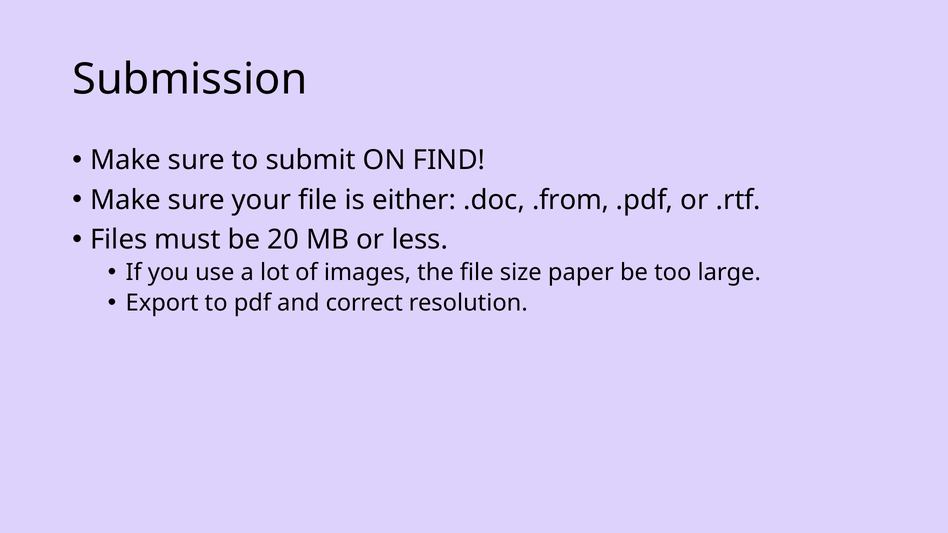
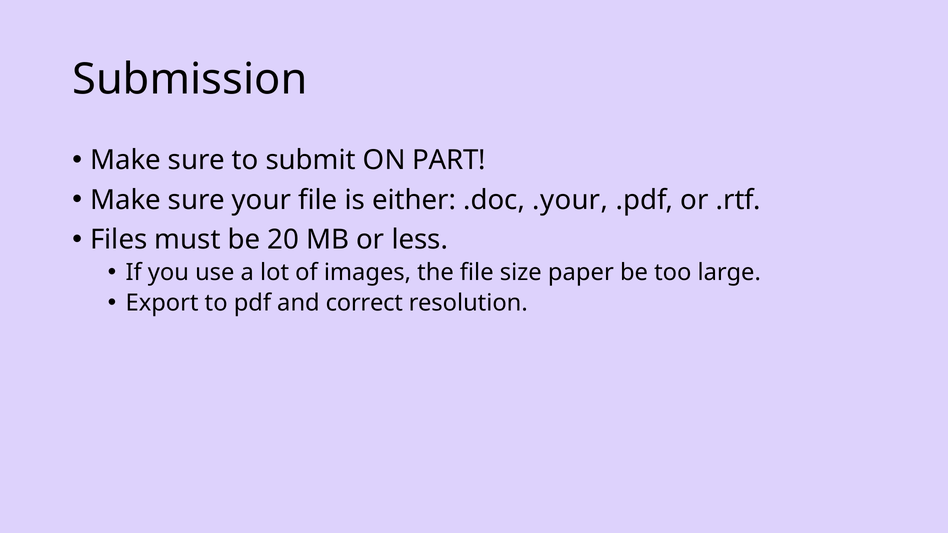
FIND: FIND -> PART (449, 160)
.from: .from -> .your (570, 200)
